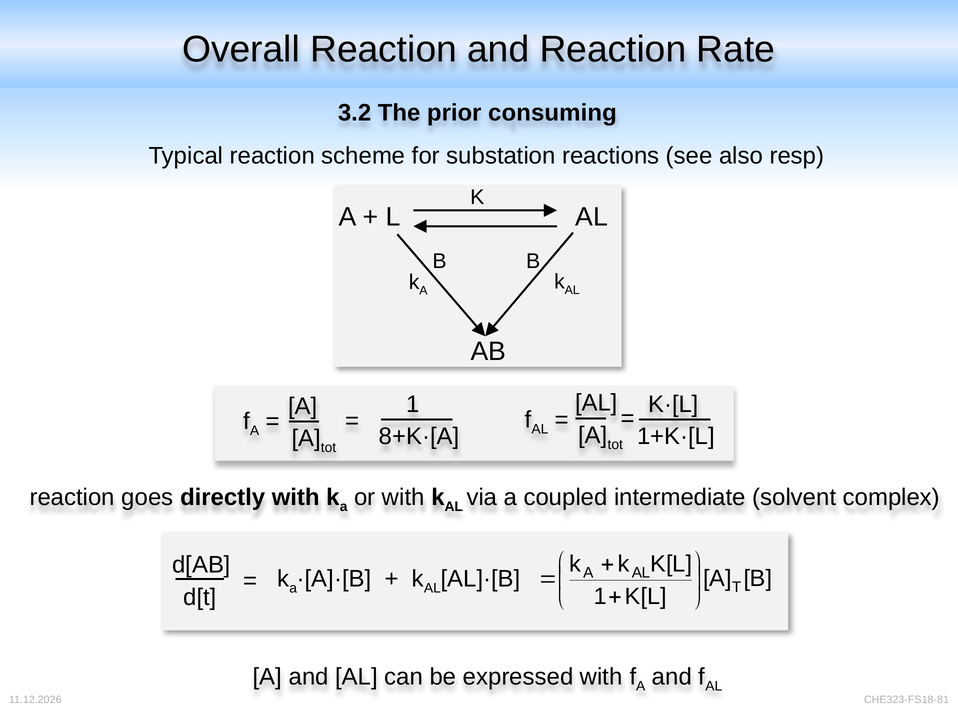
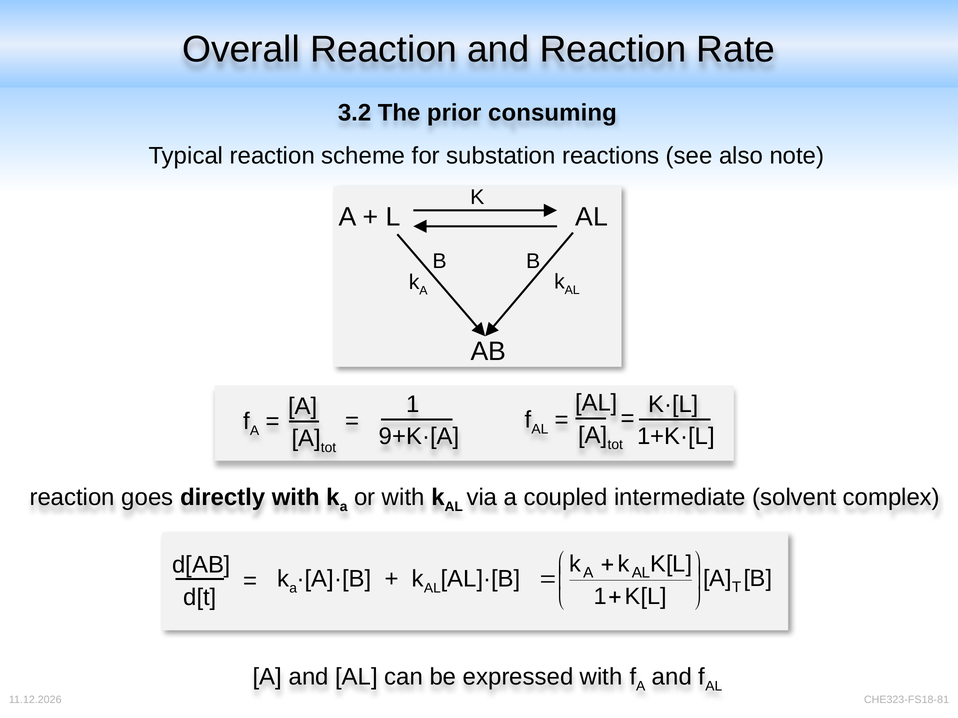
resp: resp -> note (797, 156)
8+K·[A: 8+K·[A -> 9+K·[A (419, 437)
